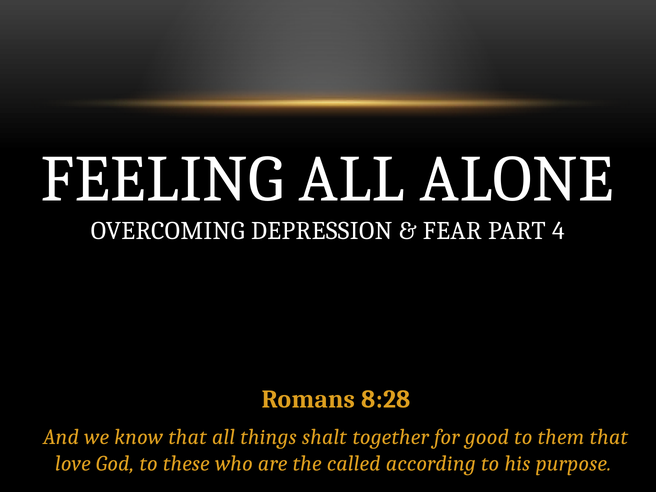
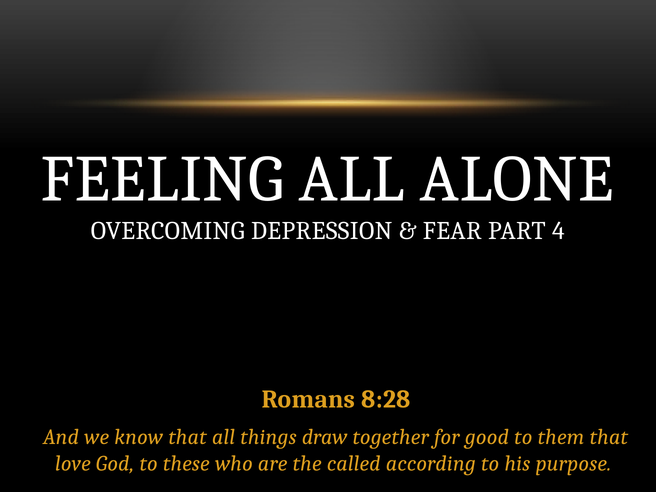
shalt: shalt -> draw (325, 437)
